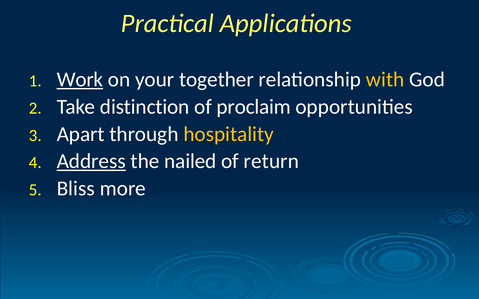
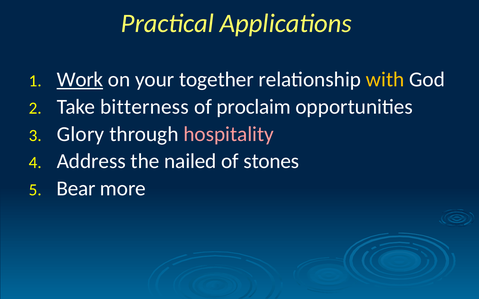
distinction: distinction -> bitterness (145, 107)
Apart: Apart -> Glory (81, 134)
hospitality colour: yellow -> pink (229, 134)
Address underline: present -> none (91, 161)
return: return -> stones (271, 161)
Bliss: Bliss -> Bear (76, 189)
